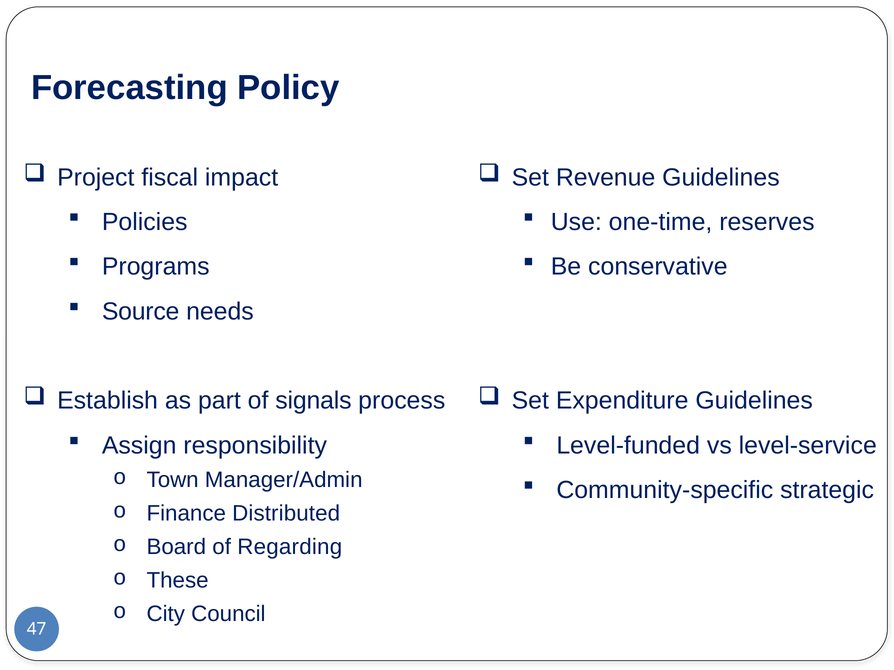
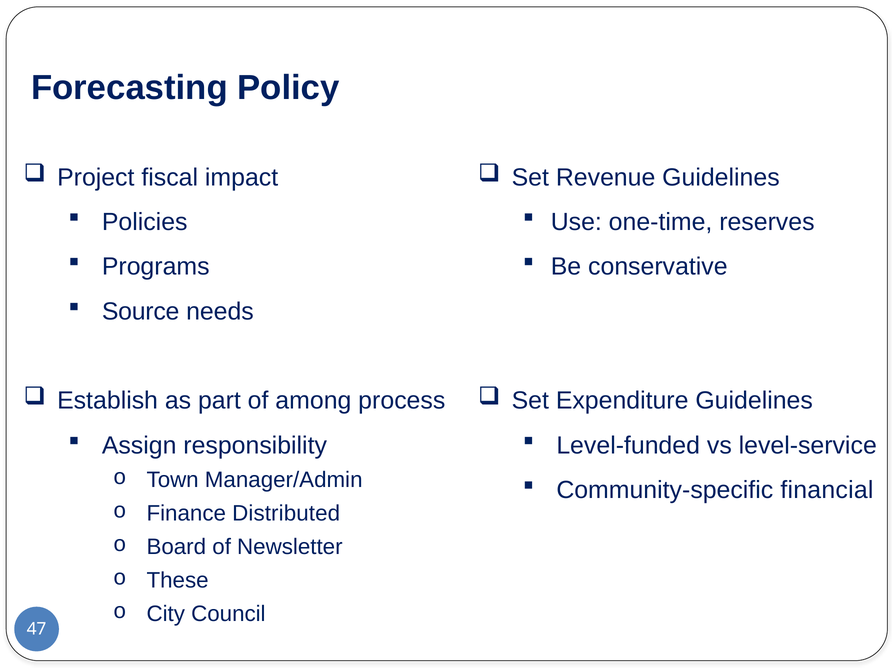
signals: signals -> among (313, 401)
strategic: strategic -> financial (827, 490)
Regarding: Regarding -> Newsletter (290, 548)
